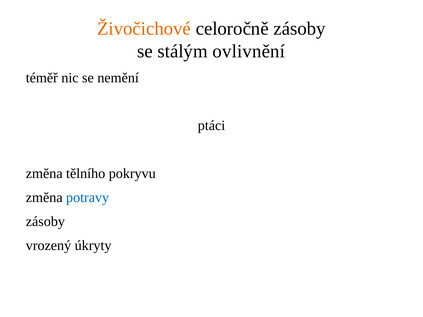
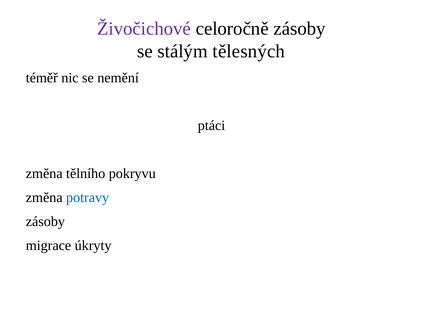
Živočichové colour: orange -> purple (144, 29)
ovlivnění: ovlivnění -> tělesných (249, 51)
vrozený: vrozený -> migrace (48, 246)
